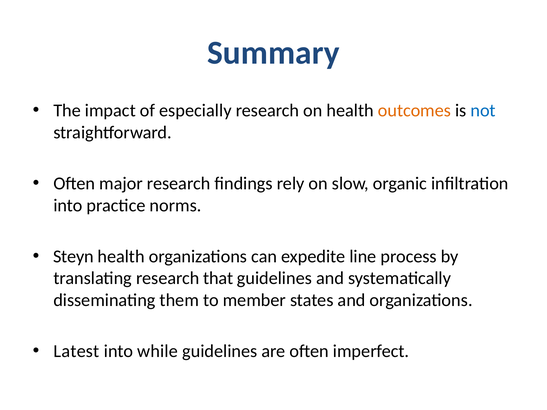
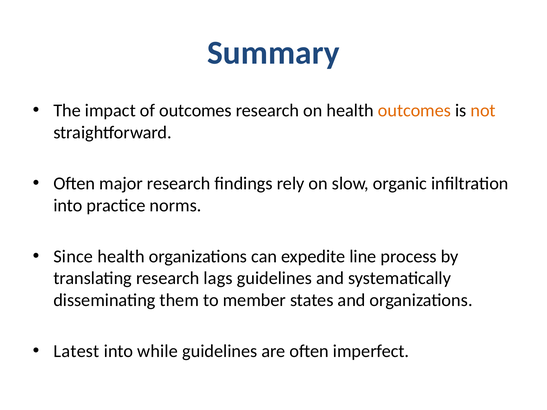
of especially: especially -> outcomes (195, 111)
not colour: blue -> orange (483, 111)
Steyn: Steyn -> Since (73, 257)
that: that -> lags (218, 278)
